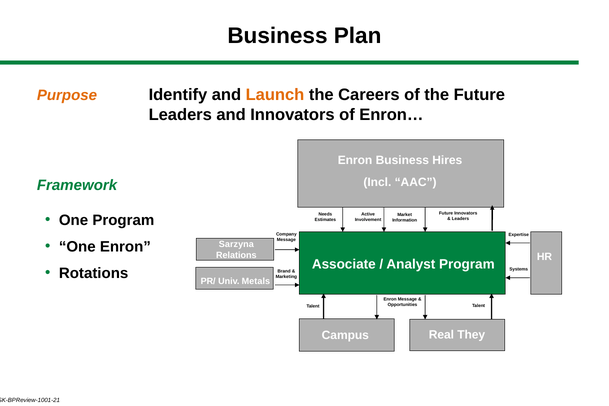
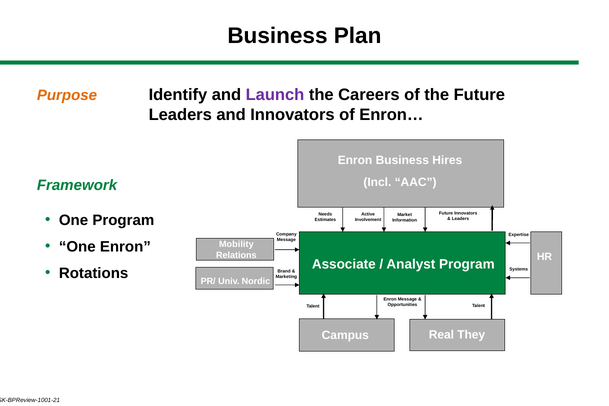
Launch colour: orange -> purple (275, 95)
Sarzyna: Sarzyna -> Mobility (236, 244)
Metals: Metals -> Nordic (256, 281)
